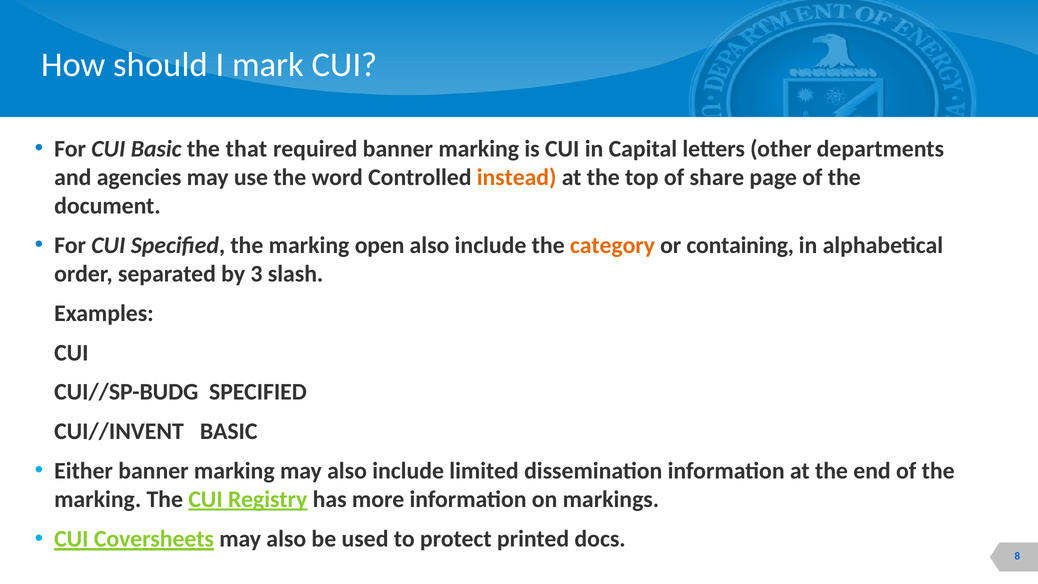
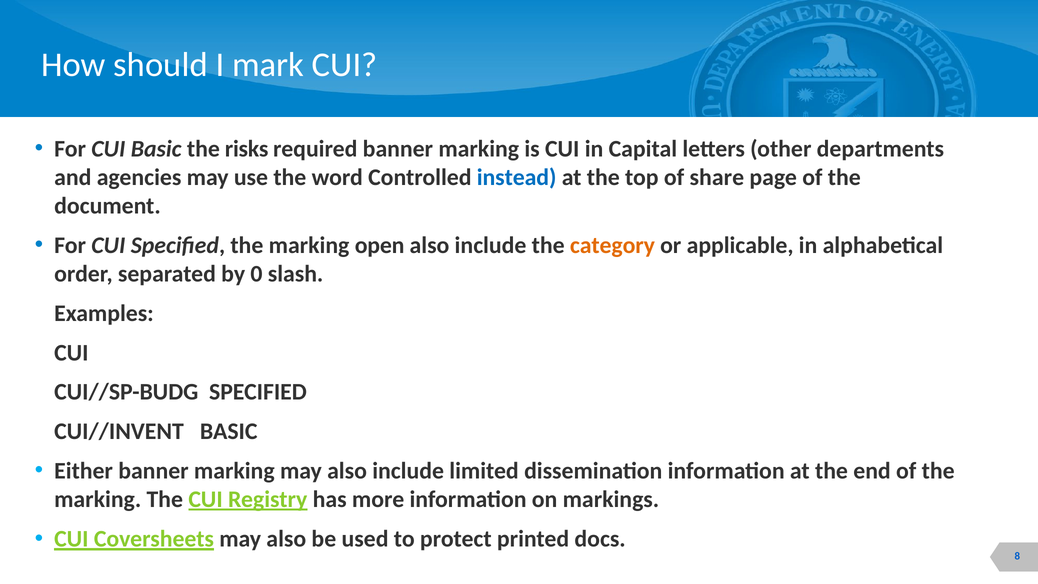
that: that -> risks (247, 149)
instead colour: orange -> blue (517, 177)
containing: containing -> applicable (740, 245)
3: 3 -> 0 (256, 274)
